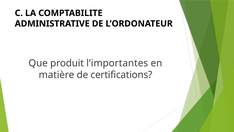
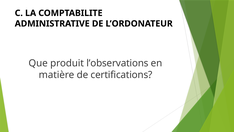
l’importantes: l’importantes -> l’observations (117, 63)
